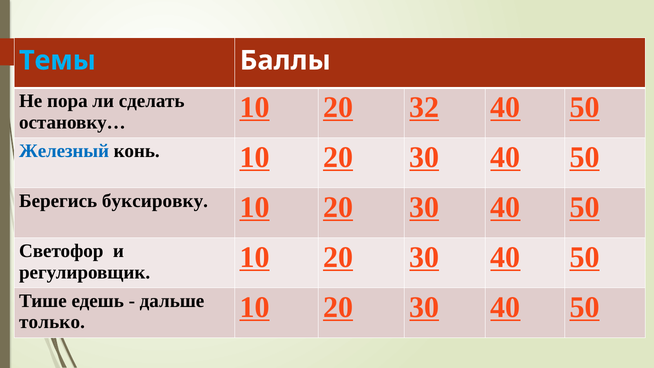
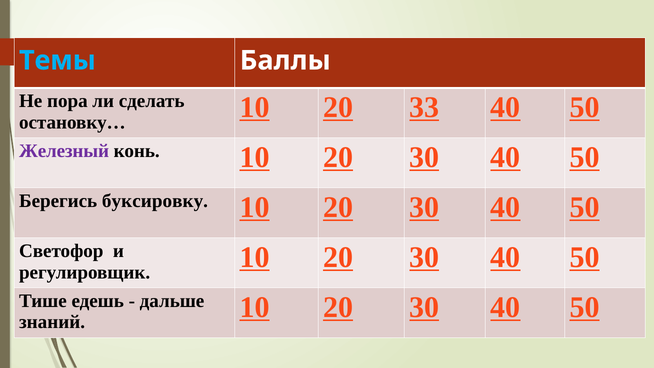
32: 32 -> 33 (424, 107)
Железный colour: blue -> purple (64, 151)
только: только -> знаний (52, 322)
